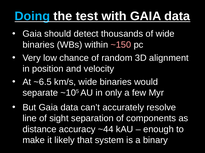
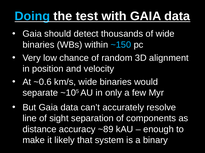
~150 colour: pink -> light blue (121, 45)
~6.5: ~6.5 -> ~0.6 (43, 82)
~44: ~44 -> ~89 (106, 130)
